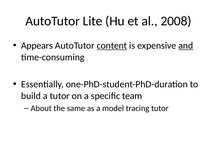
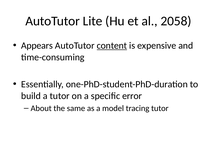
2008: 2008 -> 2058 (176, 21)
and underline: present -> none (186, 46)
team: team -> error (132, 96)
